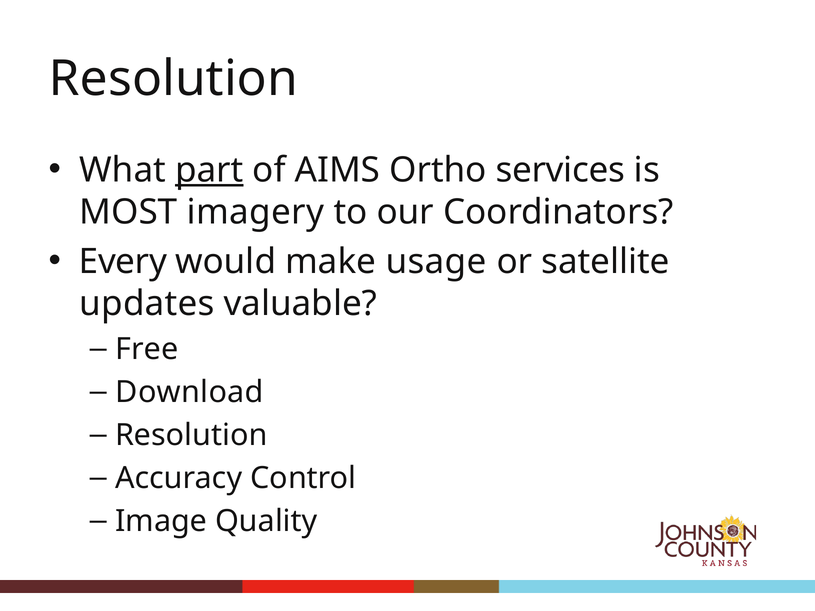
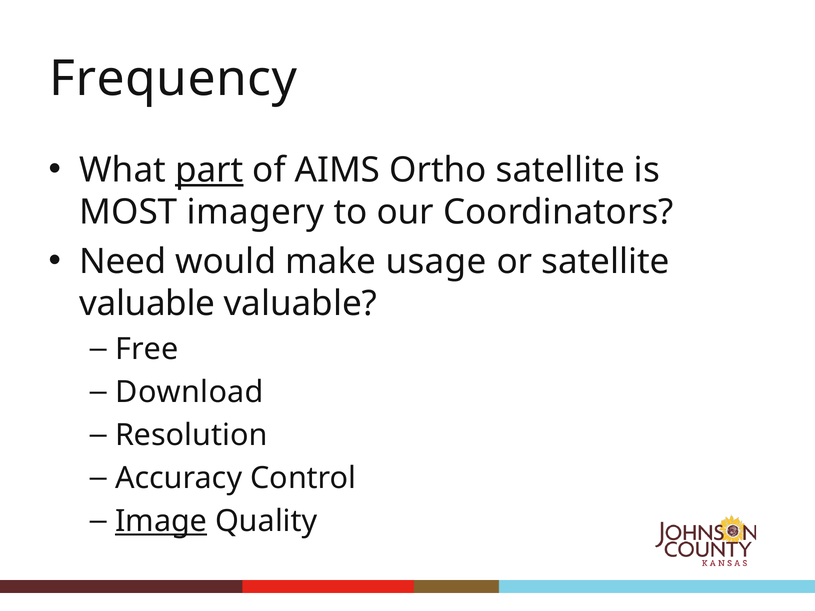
Resolution: Resolution -> Frequency (173, 79)
Ortho services: services -> satellite (560, 170)
Every: Every -> Need (123, 262)
updates: updates -> valuable (147, 304)
Image underline: none -> present (161, 522)
